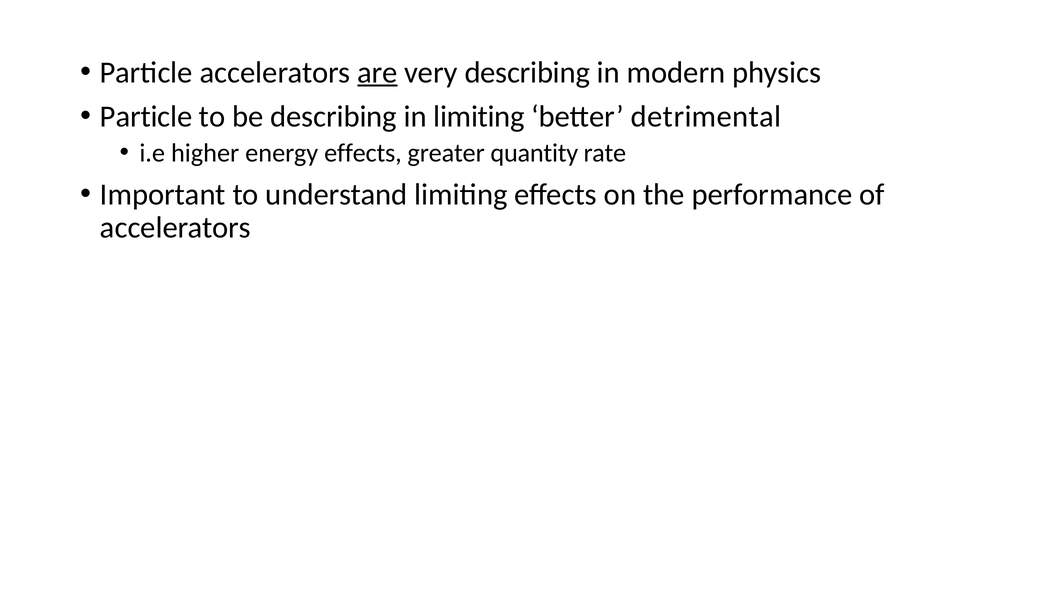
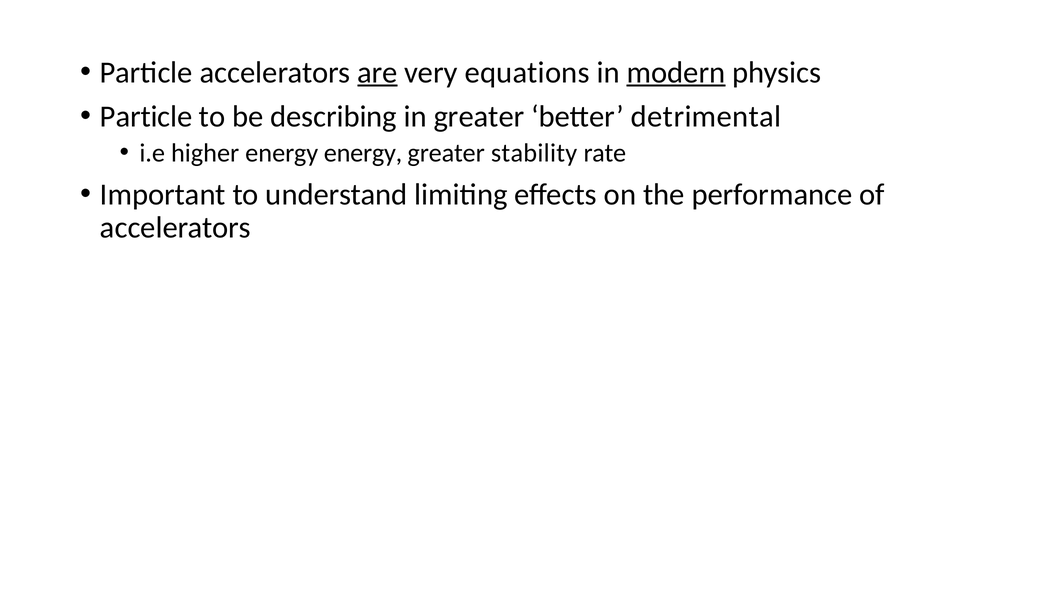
very describing: describing -> equations (527, 72)
modern underline: none -> present (676, 72)
in limiting: limiting -> greater (479, 116)
energy effects: effects -> energy (363, 153)
quantity: quantity -> stability (534, 153)
